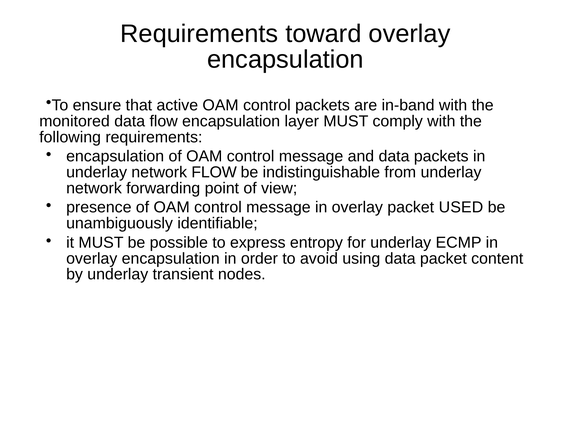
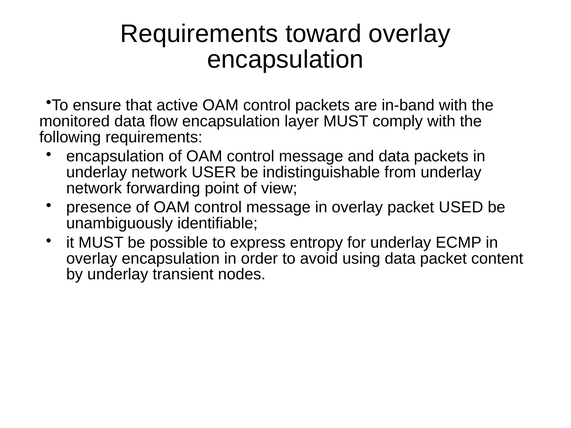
network FLOW: FLOW -> USER (214, 172)
